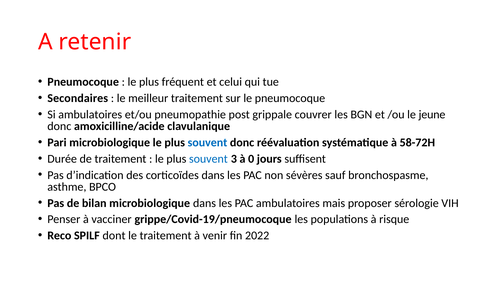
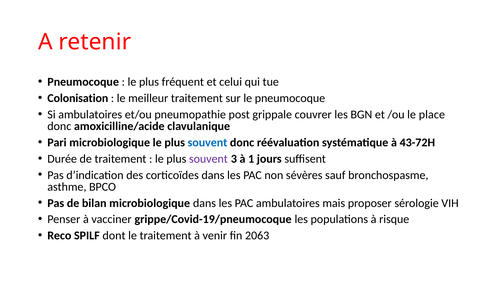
Secondaires: Secondaires -> Colonisation (78, 98)
jeune: jeune -> place (432, 115)
58-72H: 58-72H -> 43-72H (417, 142)
souvent colour: blue -> purple (208, 159)
0: 0 -> 1 (251, 159)
2022: 2022 -> 2063 (257, 235)
